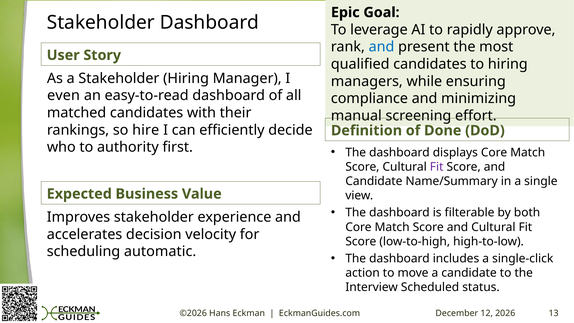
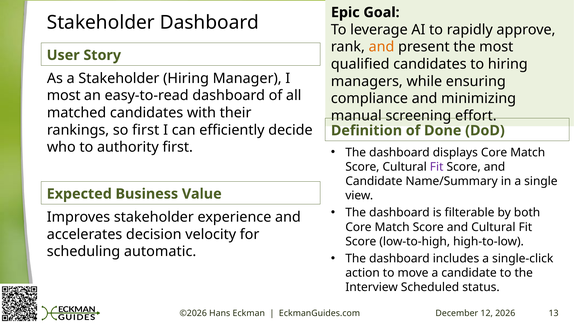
and colour: blue -> orange (381, 47)
even: even -> most (64, 95)
so hire: hire -> first (146, 130)
